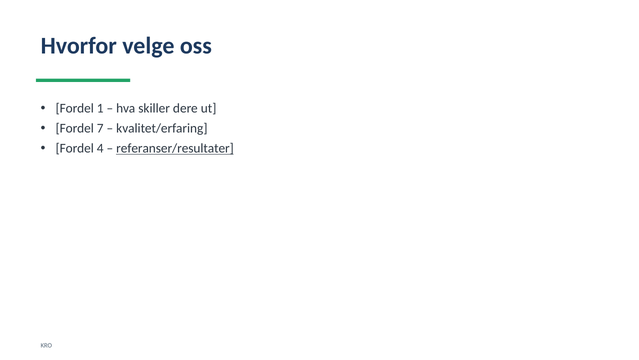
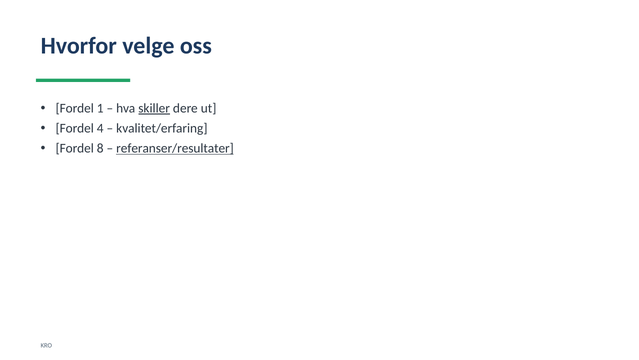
skiller underline: none -> present (154, 108)
7: 7 -> 4 (100, 128)
4: 4 -> 8 (100, 148)
